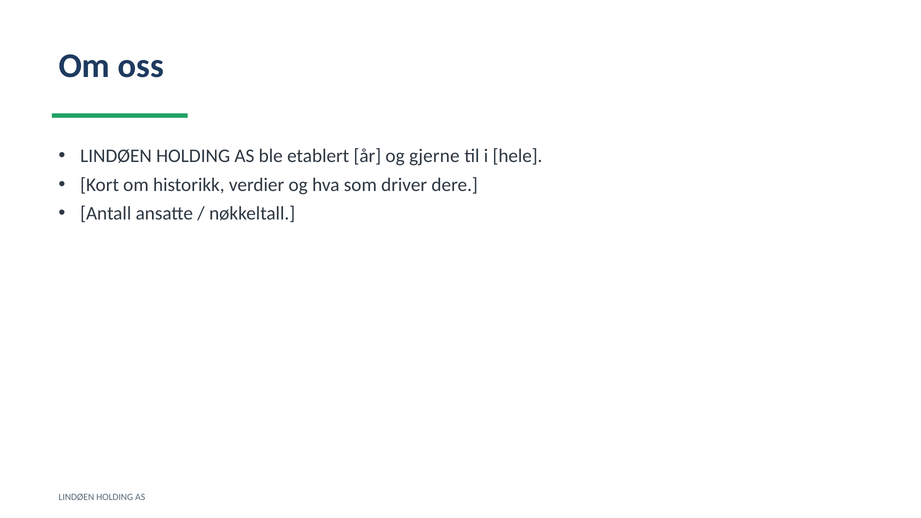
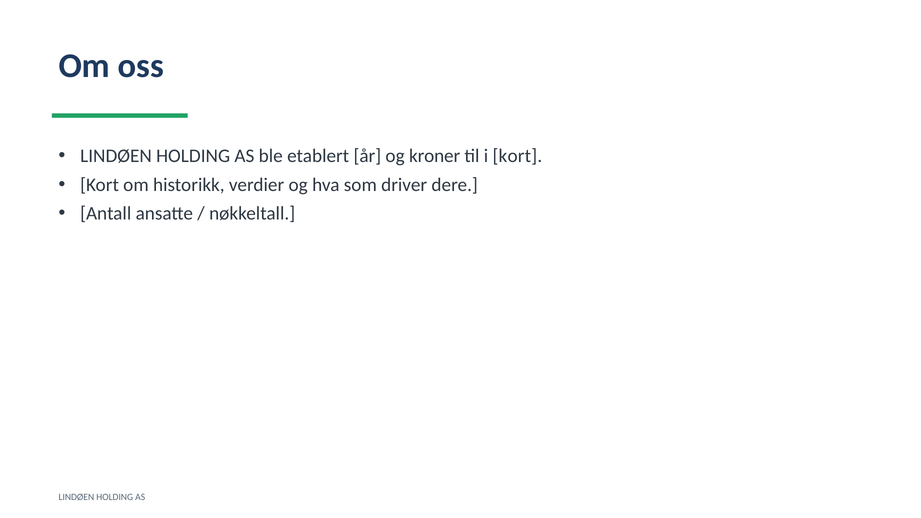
gjerne: gjerne -> kroner (435, 156)
i hele: hele -> kort (517, 156)
